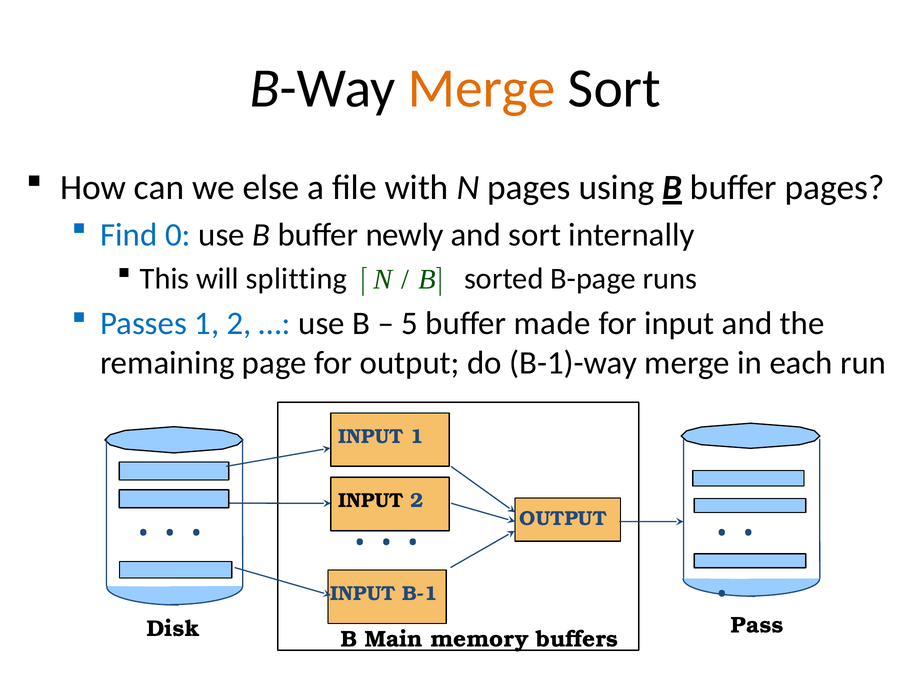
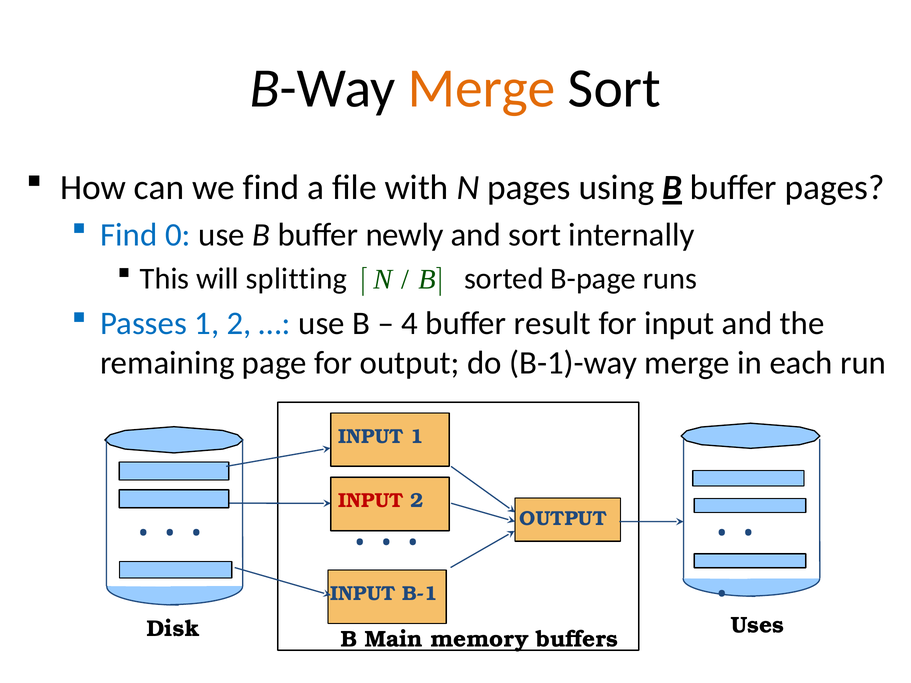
we else: else -> find (271, 188)
5: 5 -> 4 (410, 324)
made: made -> result (552, 324)
INPUT colour: black -> red (371, 501)
Pass: Pass -> Uses (757, 626)
